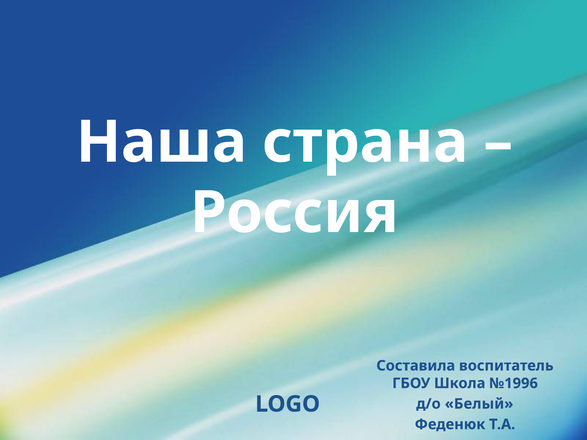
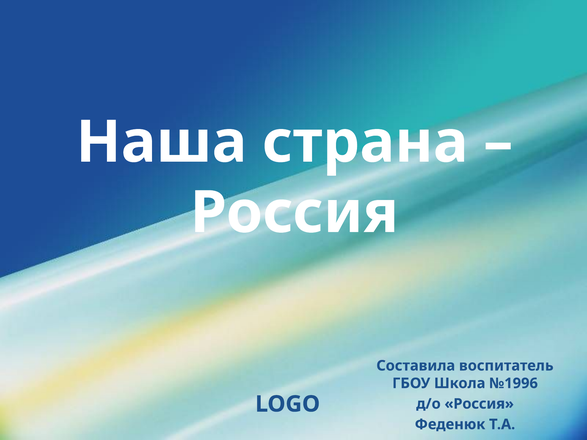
д/о Белый: Белый -> Россия (479, 404)
